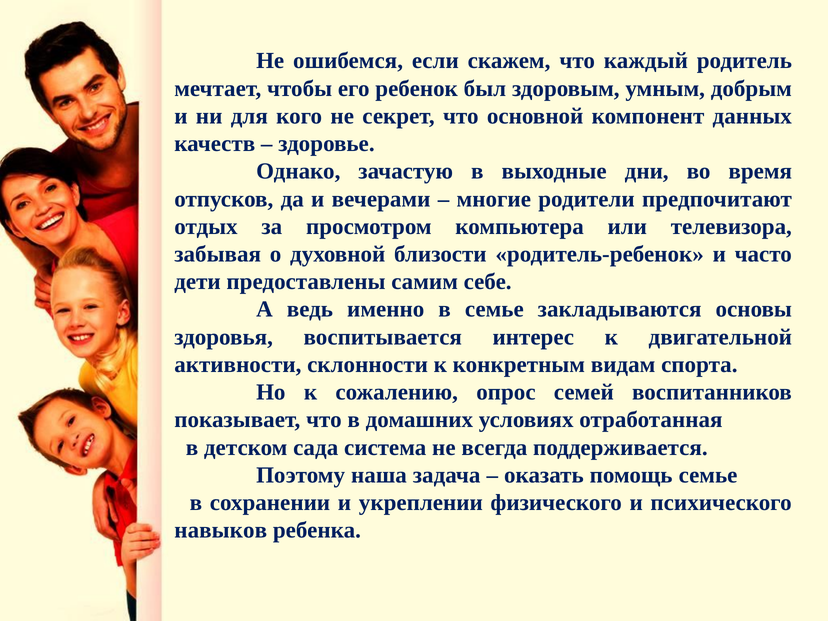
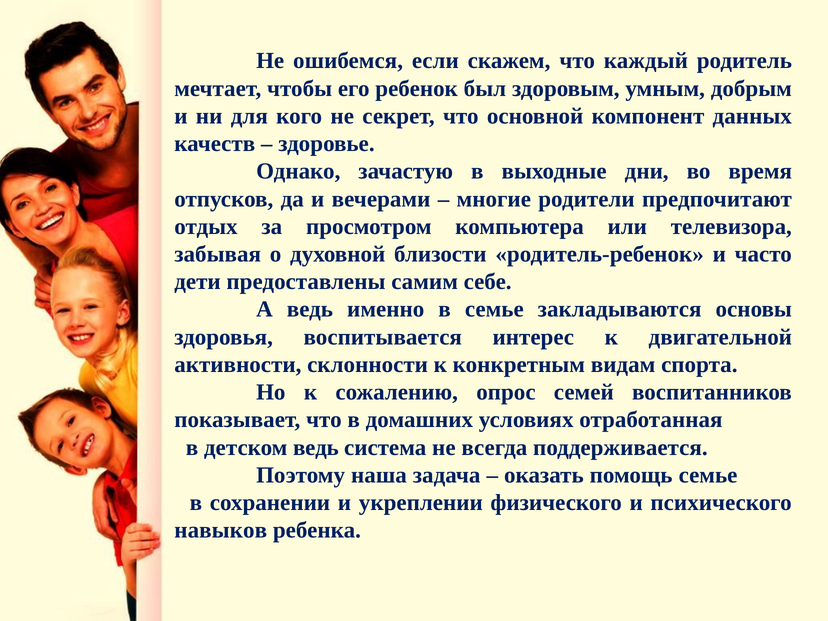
детском сада: сада -> ведь (316, 447)
